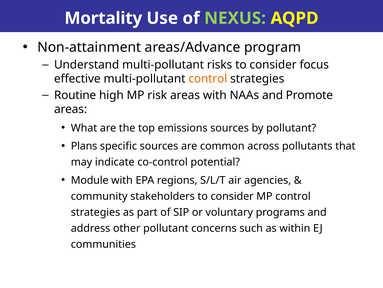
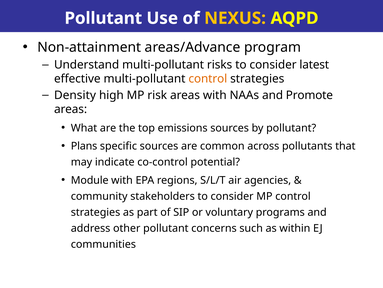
Mortality: Mortality -> Pollutant (103, 18)
NEXUS colour: light green -> yellow (235, 18)
focus: focus -> latest (314, 65)
Routine: Routine -> Density (75, 95)
